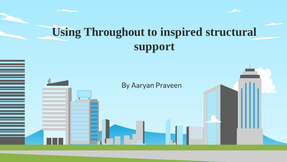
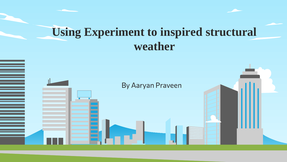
Throughout: Throughout -> Experiment (114, 32)
support: support -> weather (154, 46)
